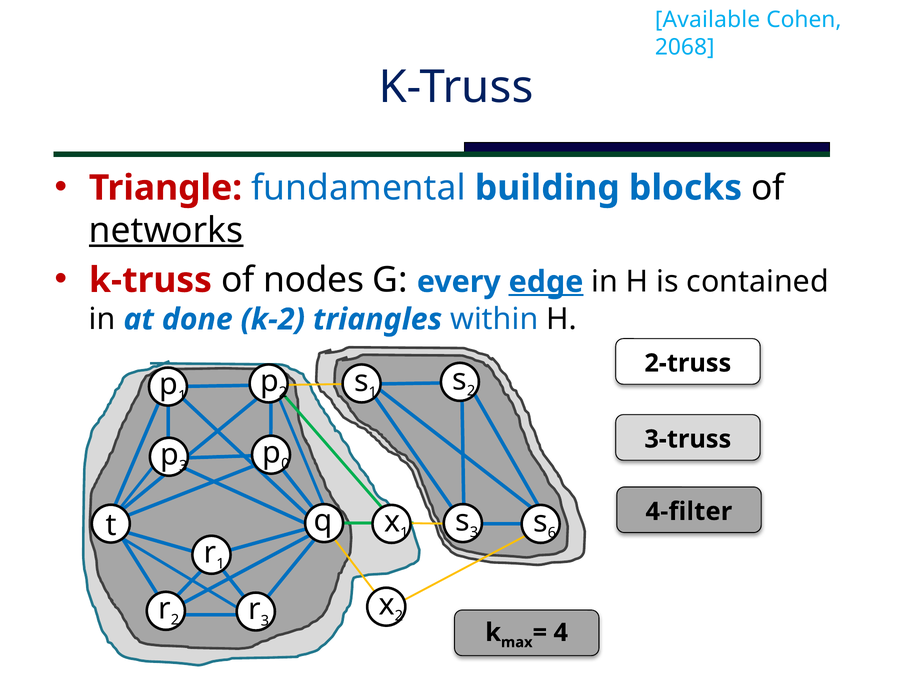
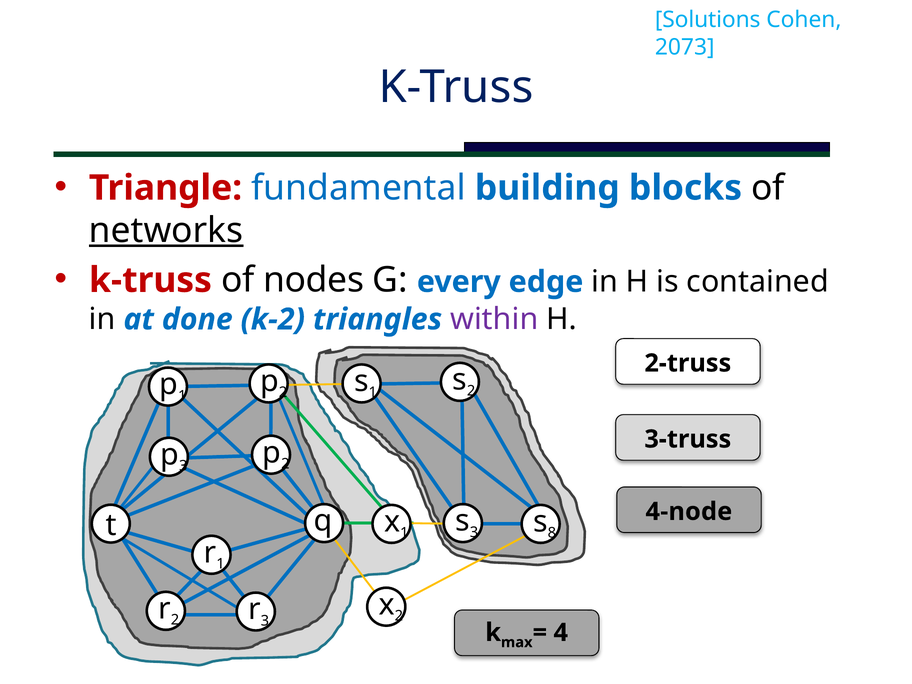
Available: Available -> Solutions (708, 20)
2068: 2068 -> 2073 (685, 47)
edge underline: present -> none (546, 282)
within colour: blue -> purple (494, 319)
0: 0 -> 2 (285, 464)
4-filter: 4-filter -> 4-node (689, 512)
6: 6 -> 8 (552, 533)
